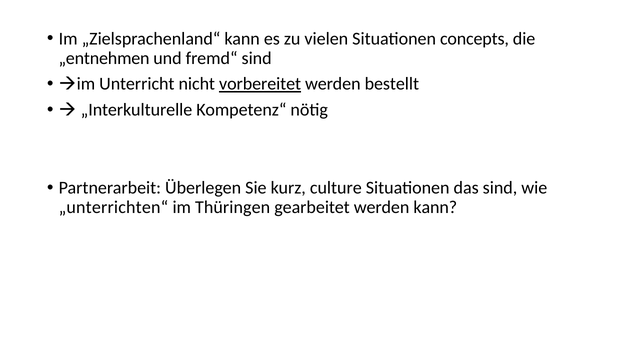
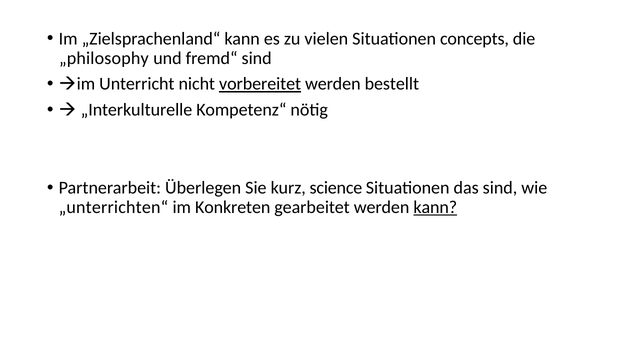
„entnehmen: „entnehmen -> „philosophy (104, 58)
culture: culture -> science (336, 188)
Thüringen: Thüringen -> Konkreten (233, 207)
kann underline: none -> present (435, 207)
